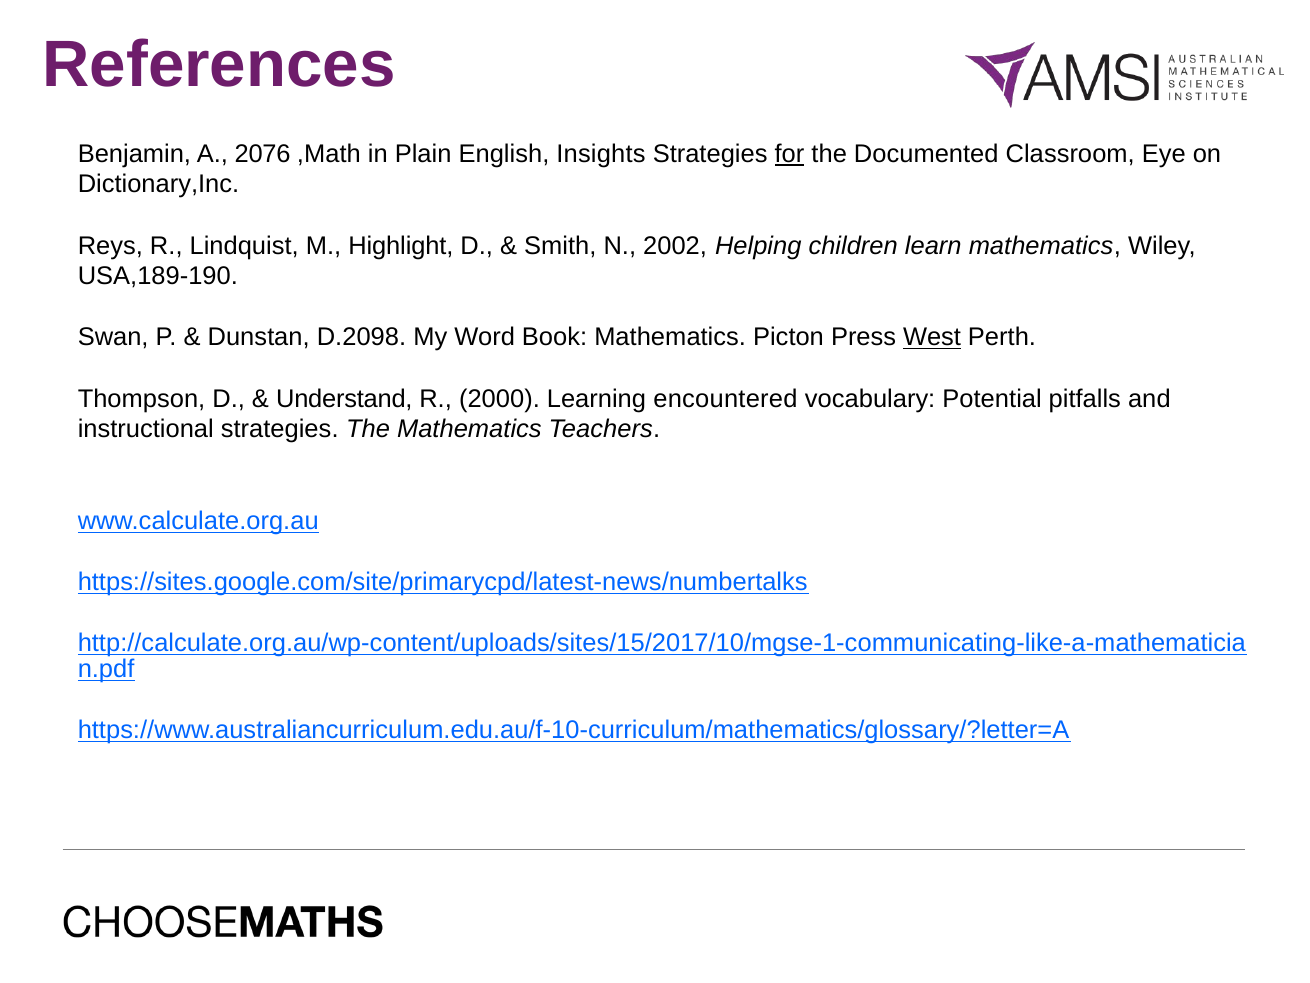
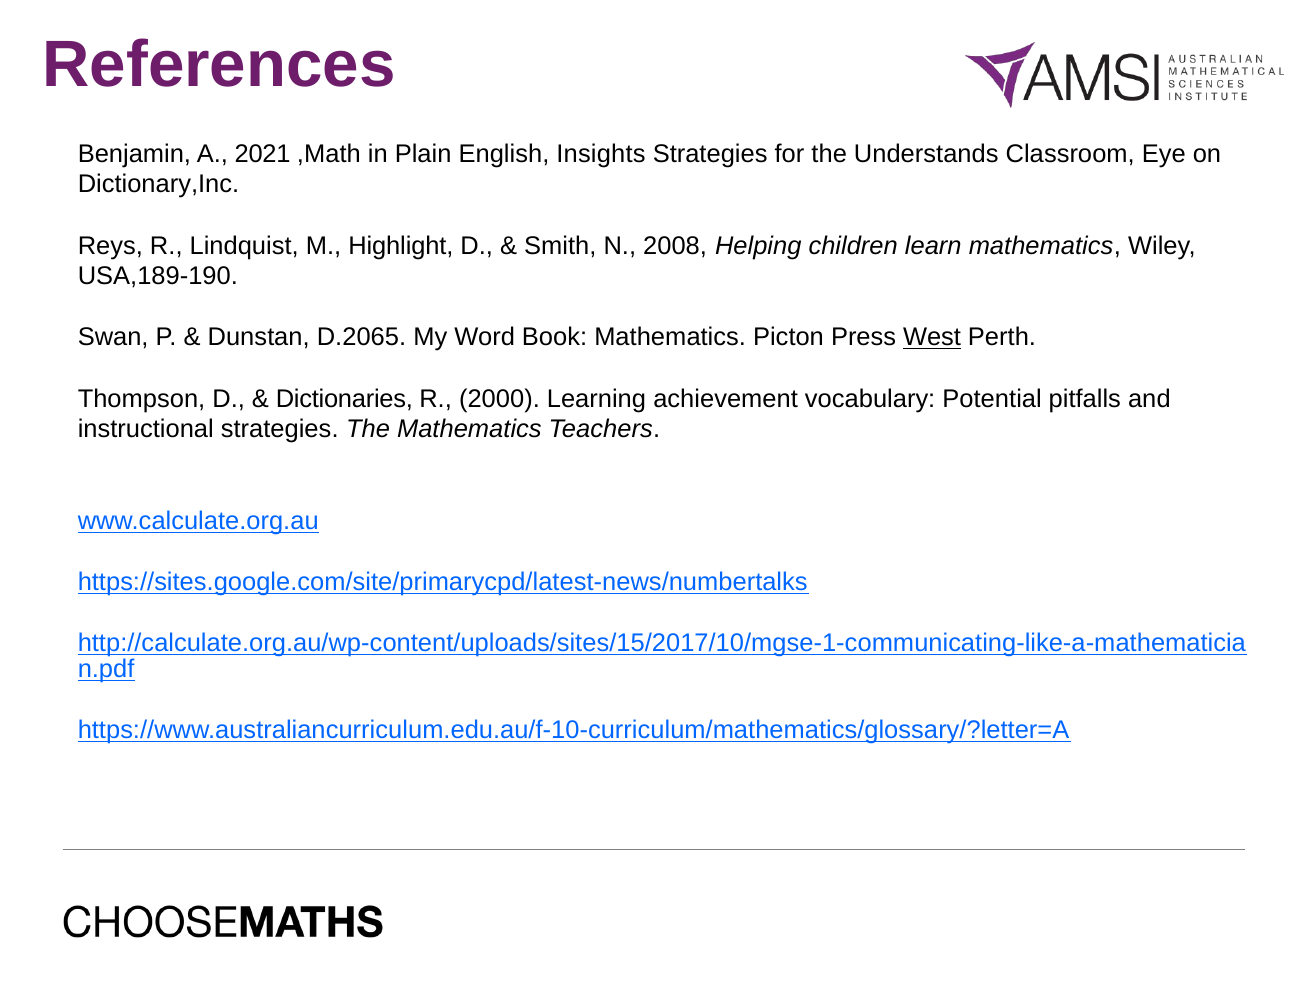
2076: 2076 -> 2021 (263, 154)
for underline: present -> none (790, 154)
Documented: Documented -> Understands (926, 154)
2002: 2002 -> 2008 (675, 246)
D.2098: D.2098 -> D.2065 (361, 337)
Understand: Understand -> Dictionaries (344, 398)
encountered: encountered -> achievement (726, 398)
